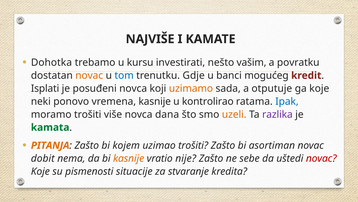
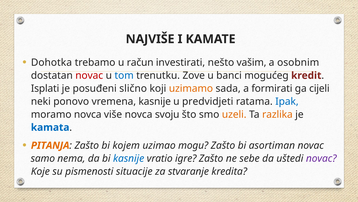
kursu: kursu -> račun (140, 62)
povratku: povratku -> osobnim (298, 62)
novac colour: orange -> red (89, 75)
Gdje: Gdje -> Zove (194, 75)
posuđeni novca: novca -> slično (133, 88)
otputuje: otputuje -> formirati (272, 88)
ga koje: koje -> cijeli (319, 88)
kontrolirao: kontrolirao -> predvidjeti (208, 101)
moramo trošiti: trošiti -> novca (88, 114)
dana: dana -> svoju (167, 114)
razlika colour: purple -> orange (277, 114)
kamata colour: green -> blue (50, 127)
uzimao trošiti: trošiti -> mogu (193, 145)
dobit: dobit -> samo (43, 158)
kasnije colour: orange -> blue (129, 158)
nije: nije -> igre (186, 158)
novac colour: red -> purple (321, 158)
